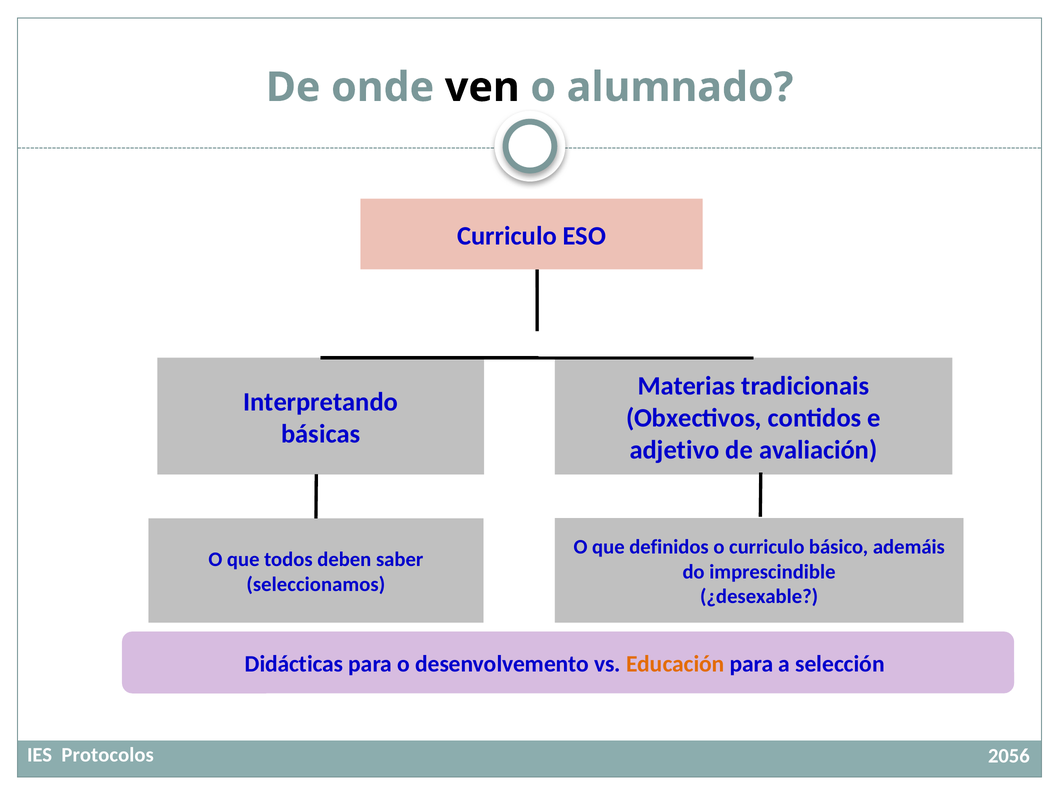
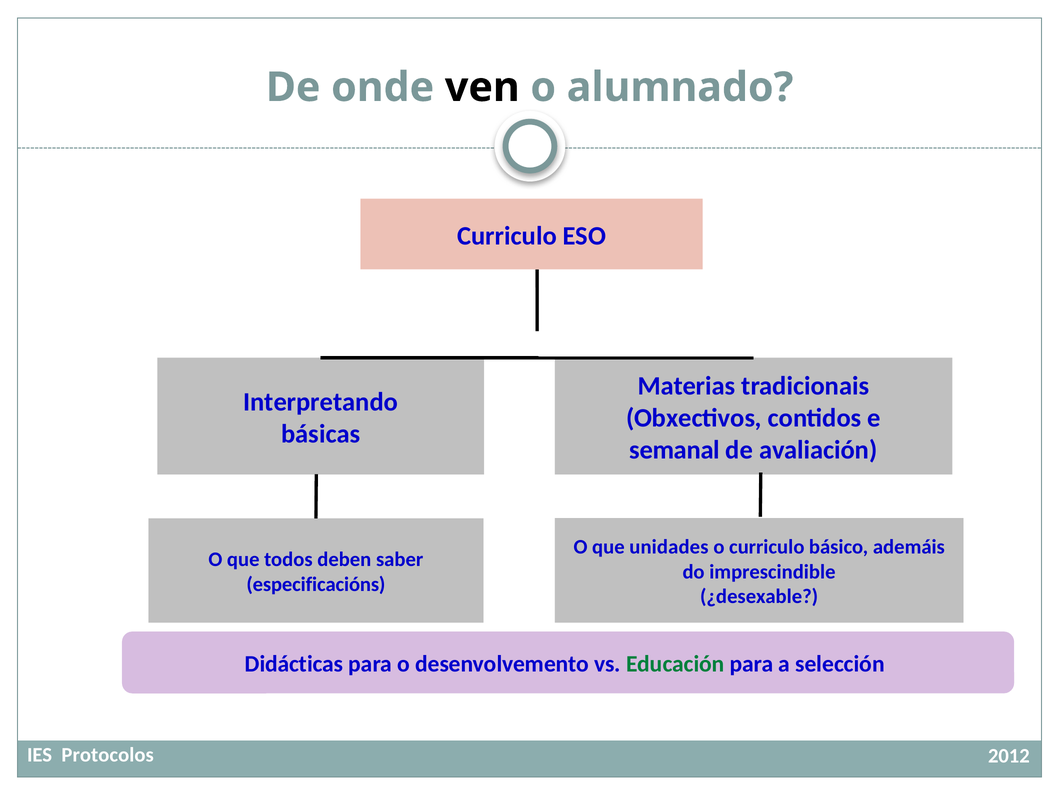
adjetivo: adjetivo -> semanal (675, 450)
definidos: definidos -> unidades (669, 547)
seleccionamos: seleccionamos -> especificacións (316, 584)
Educación colour: orange -> green (675, 664)
2056: 2056 -> 2012 (1009, 756)
